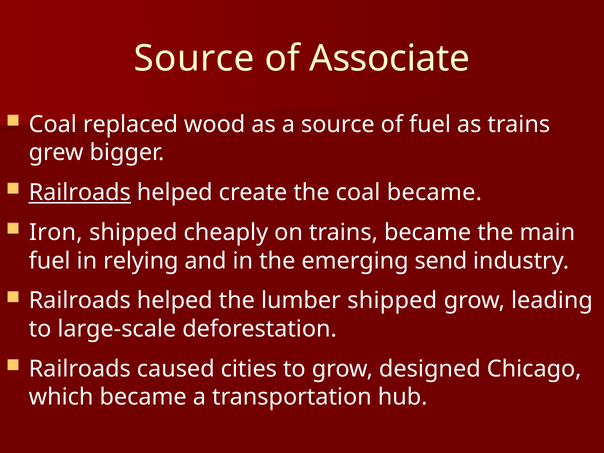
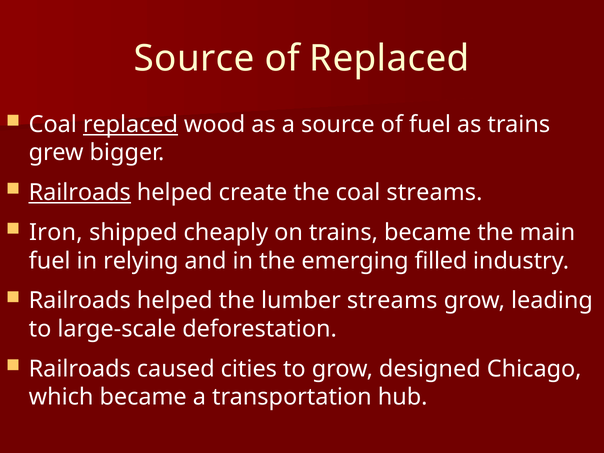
of Associate: Associate -> Replaced (389, 58)
replaced underline: none -> present (130, 124)
coal became: became -> streams (434, 193)
send: send -> filled (441, 261)
lumber shipped: shipped -> streams (392, 301)
